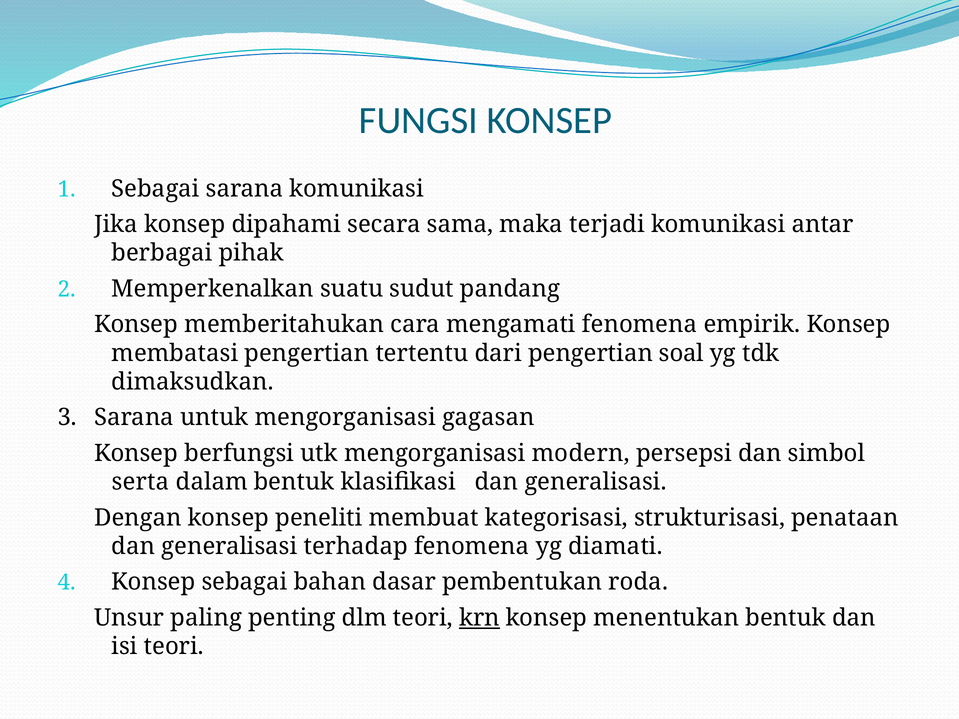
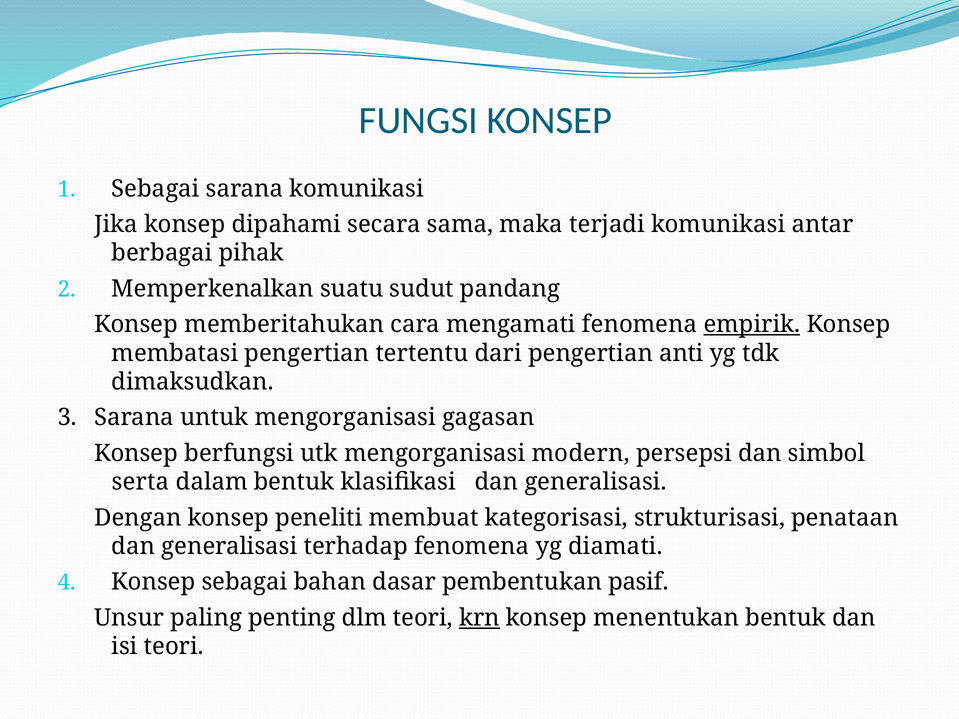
empirik underline: none -> present (752, 324)
soal: soal -> anti (681, 353)
roda: roda -> pasif (638, 582)
